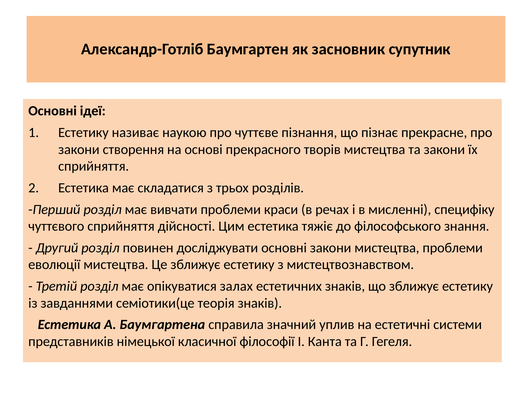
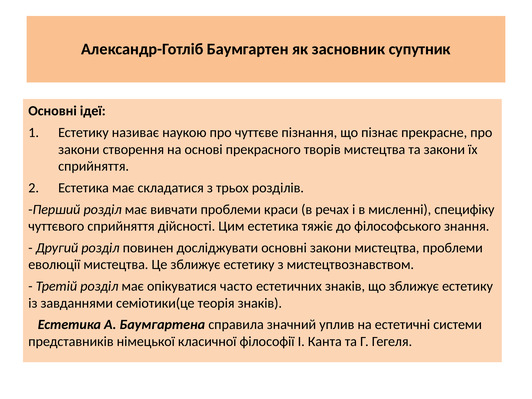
залах: залах -> часто (236, 286)
